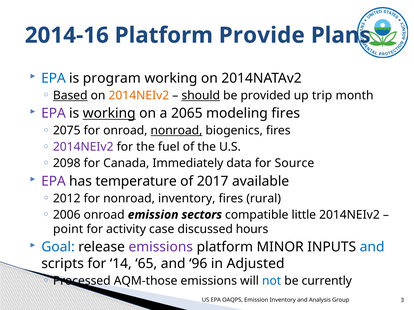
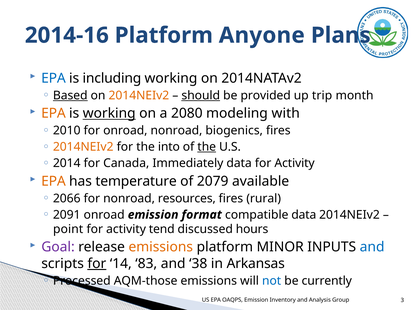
Provide: Provide -> Anyone (262, 35)
program: program -> including (112, 78)
EPA colour: purple -> orange (53, 114)
2065: 2065 -> 2080 (187, 114)
modeling fires: fires -> with (286, 114)
2075: 2075 -> 2010 (67, 131)
nonroad underline: present -> none (176, 131)
2014NEIv2 colour: purple -> orange (83, 147)
fuel: fuel -> into (169, 147)
the underline: none -> present (207, 147)
2098: 2098 -> 2014 (67, 164)
data for Source: Source -> Activity (295, 164)
EPA colour: purple -> orange (53, 181)
2017: 2017 -> 2079 (213, 181)
2012: 2012 -> 2066 (67, 199)
nonroad inventory: inventory -> resources (187, 199)
2006: 2006 -> 2091 (67, 215)
sectors: sectors -> format (202, 215)
compatible little: little -> data (304, 215)
case: case -> tend (162, 230)
Goal colour: blue -> purple (58, 248)
emissions colour: purple -> orange (161, 248)
for underline: none -> present (97, 264)
65: 65 -> 83 (146, 264)
96: 96 -> 38 (198, 264)
Adjusted: Adjusted -> Arkansas (256, 264)
